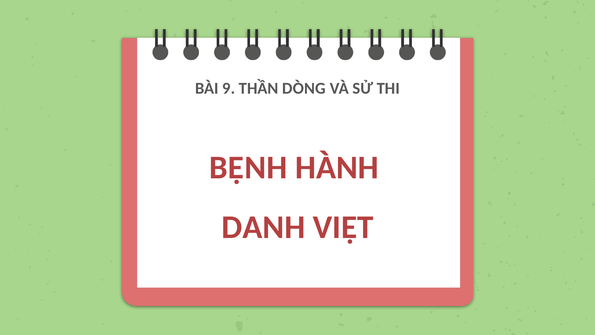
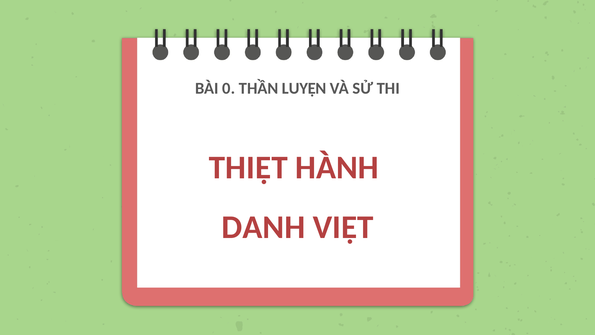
9: 9 -> 0 (229, 88)
DÒNG: DÒNG -> LUYỆN (304, 88)
BỆNH: BỆNH -> THIỆT (248, 168)
